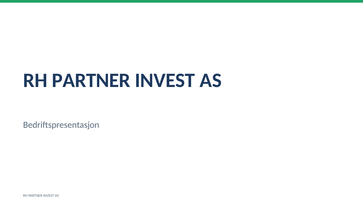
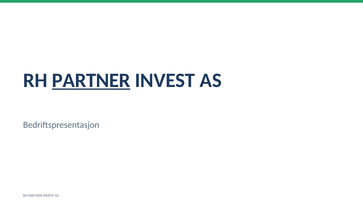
PARTNER underline: none -> present (91, 81)
